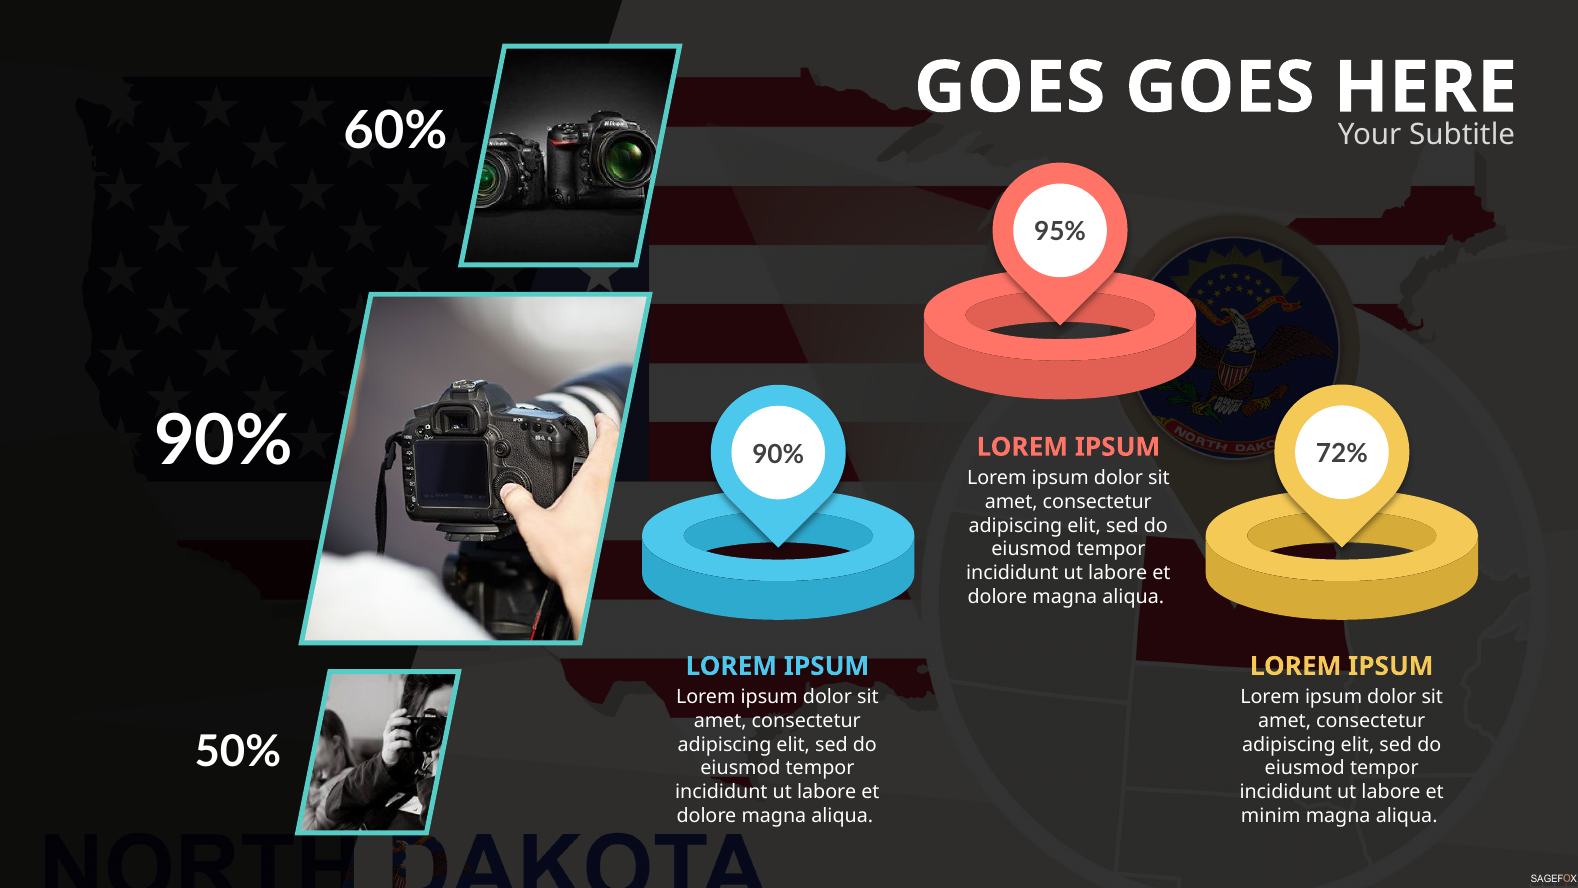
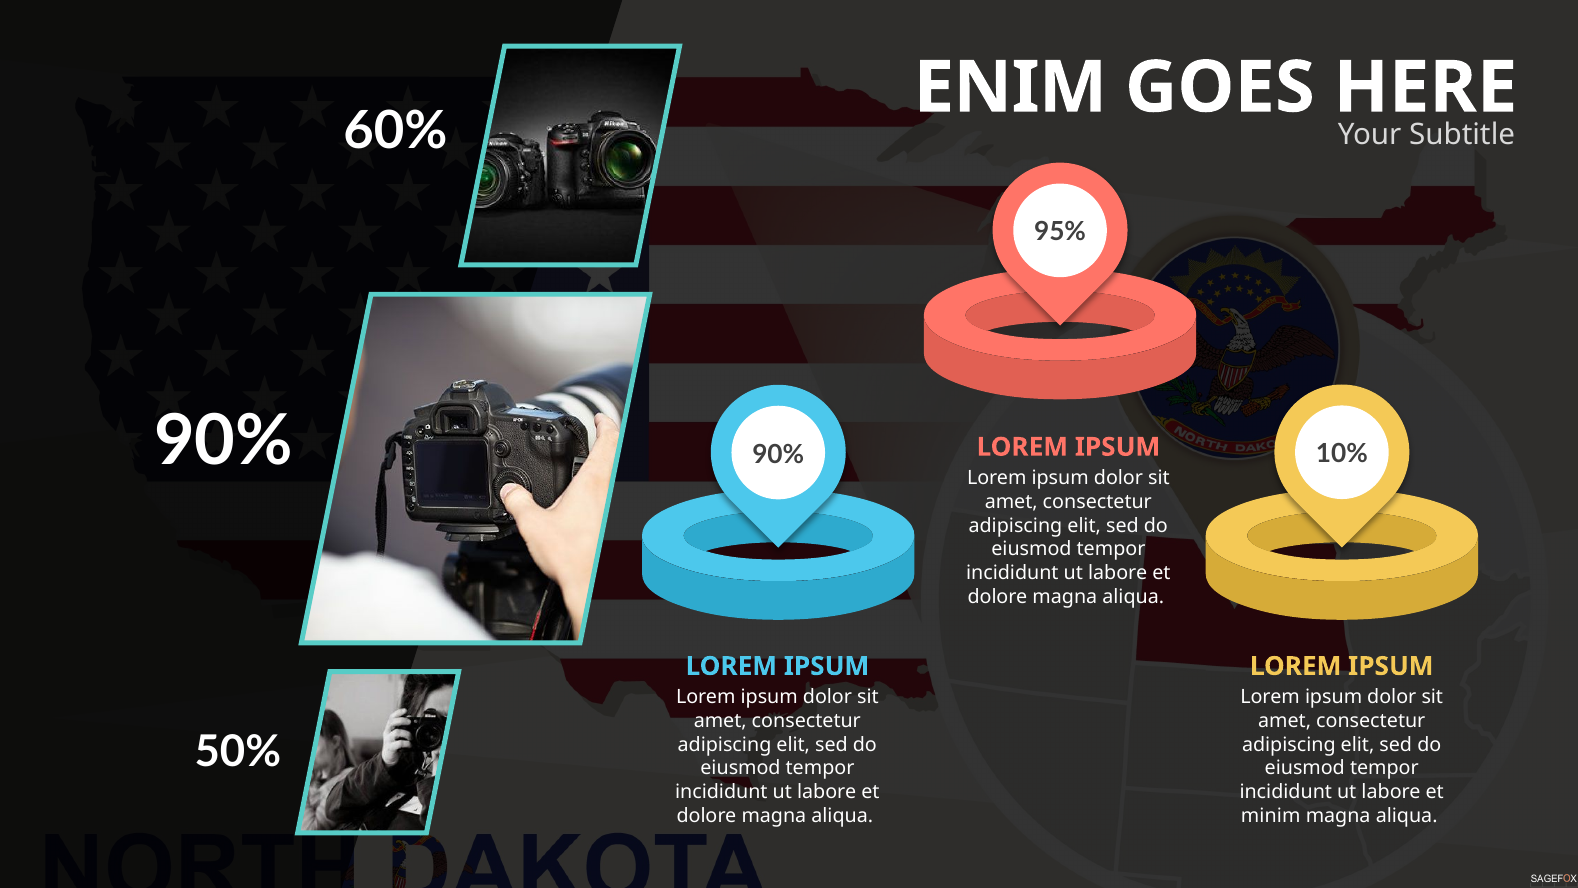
GOES: GOES -> ENIM (1010, 88)
72%: 72% -> 10% (1342, 454)
